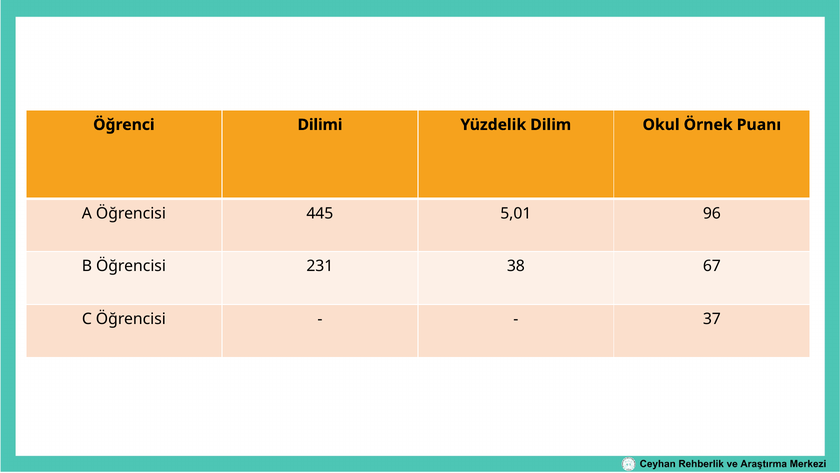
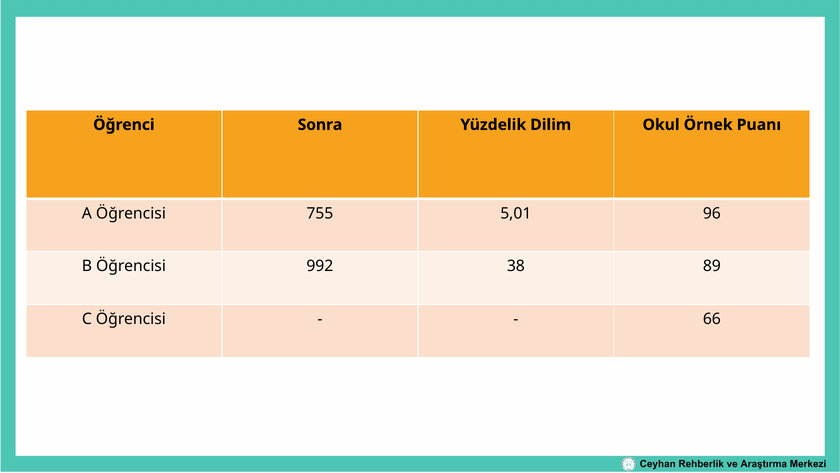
Dilimi: Dilimi -> Sonra (320, 125)
445: 445 -> 755 (320, 213)
231: 231 -> 992 (320, 266)
67: 67 -> 89 (712, 266)
37: 37 -> 66 (712, 319)
